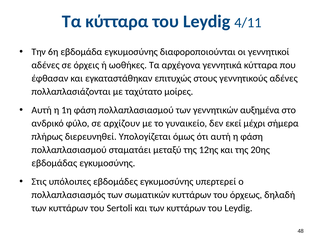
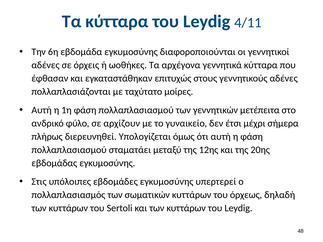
αυξημένα: αυξημένα -> μετέπειτα (260, 110)
εκεί: εκεί -> έτσι (233, 123)
